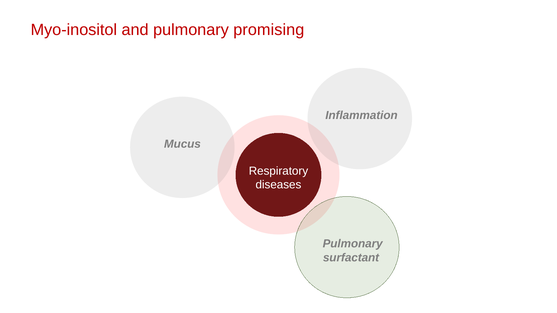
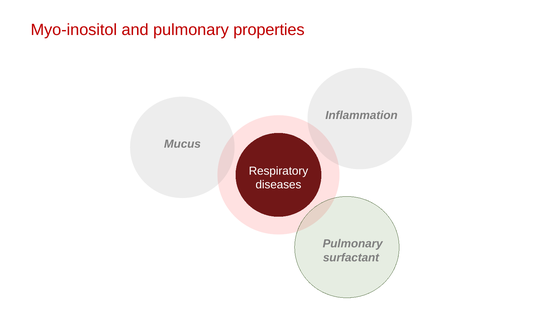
promising: promising -> properties (269, 30)
